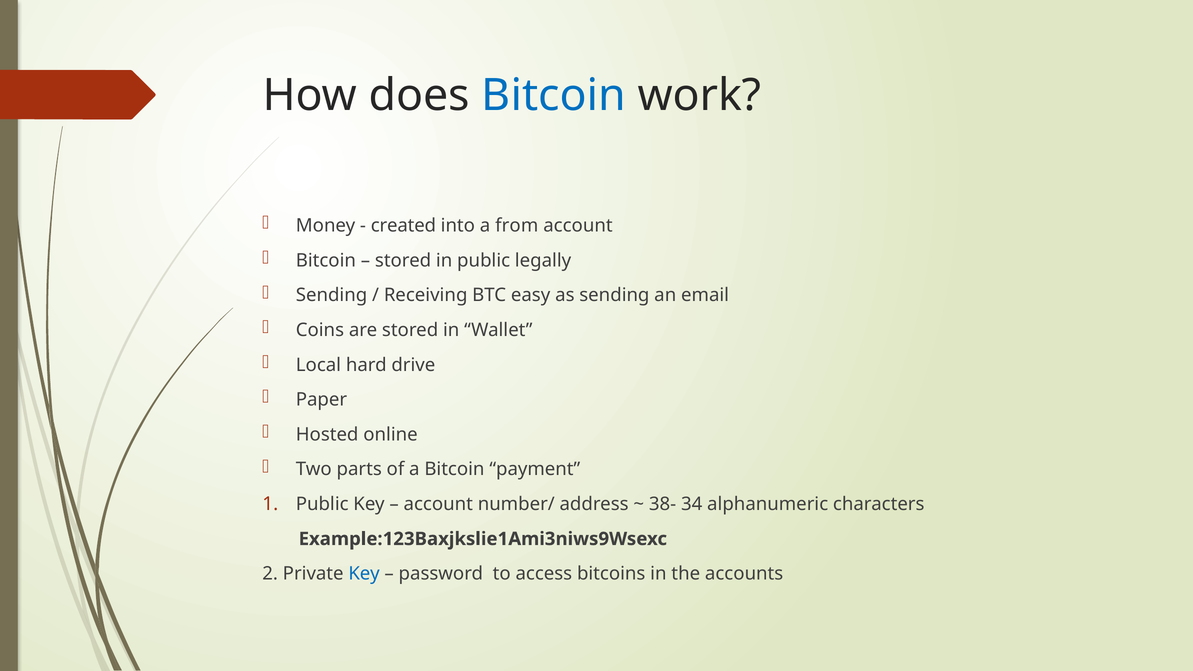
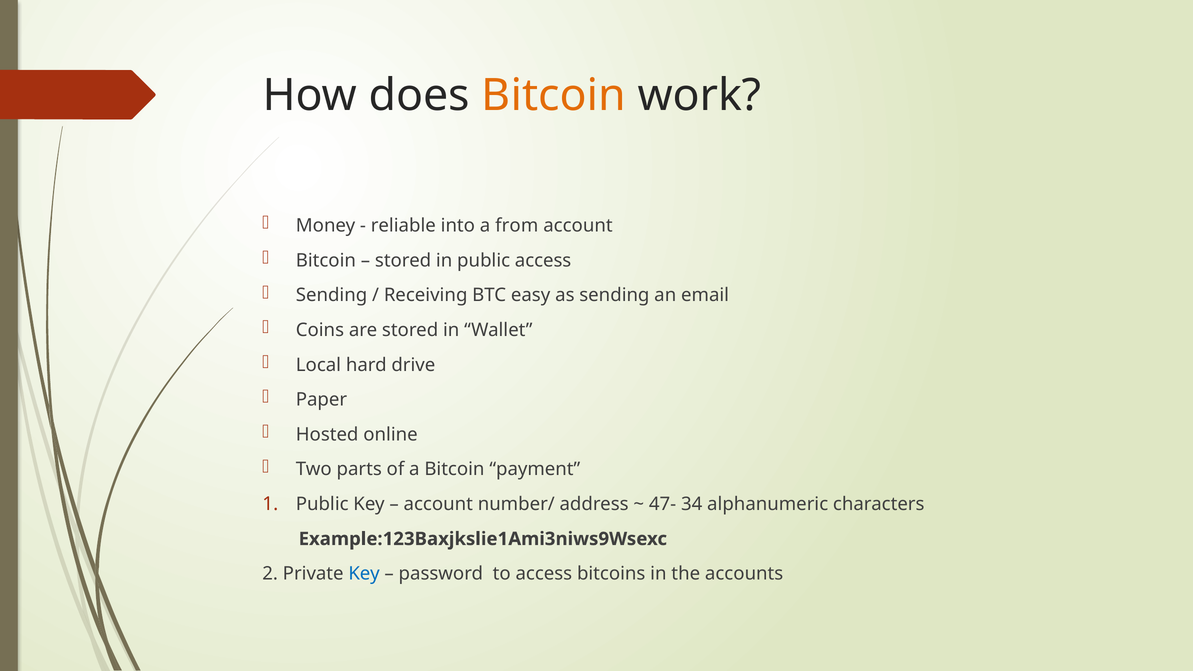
Bitcoin colour: blue -> orange (554, 96)
created: created -> reliable (403, 226)
public legally: legally -> access (543, 261)
38-: 38- -> 47- (663, 504)
